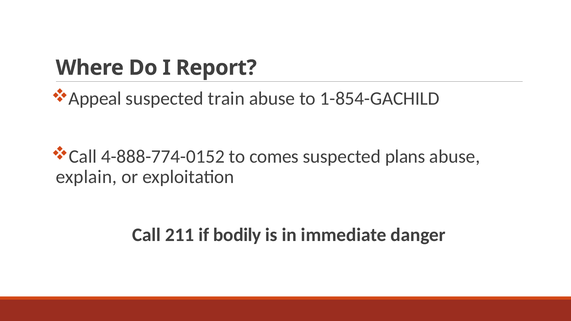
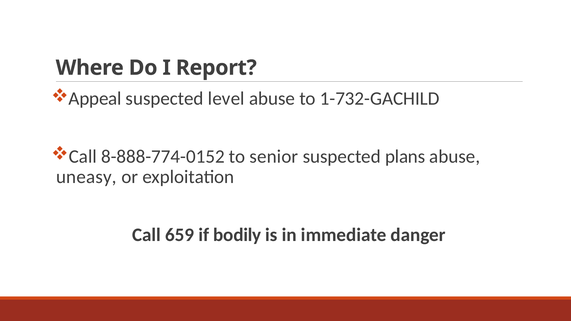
train: train -> level (226, 99)
1-854-GACHILD: 1-854-GACHILD -> 1-732-GACHILD (380, 99)
4-888-774-0152: 4-888-774-0152 -> 8-888-774-0152 (163, 157)
comes: comes -> senior (274, 157)
explain: explain -> uneasy (86, 177)
211: 211 -> 659 (180, 235)
